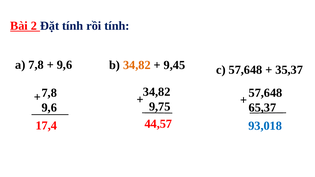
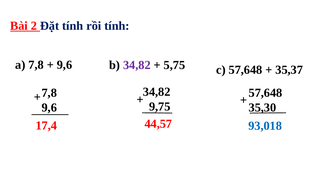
34,82 colour: orange -> purple (137, 65)
9,45: 9,45 -> 5,75 (174, 65)
65,37: 65,37 -> 35,30 (262, 108)
